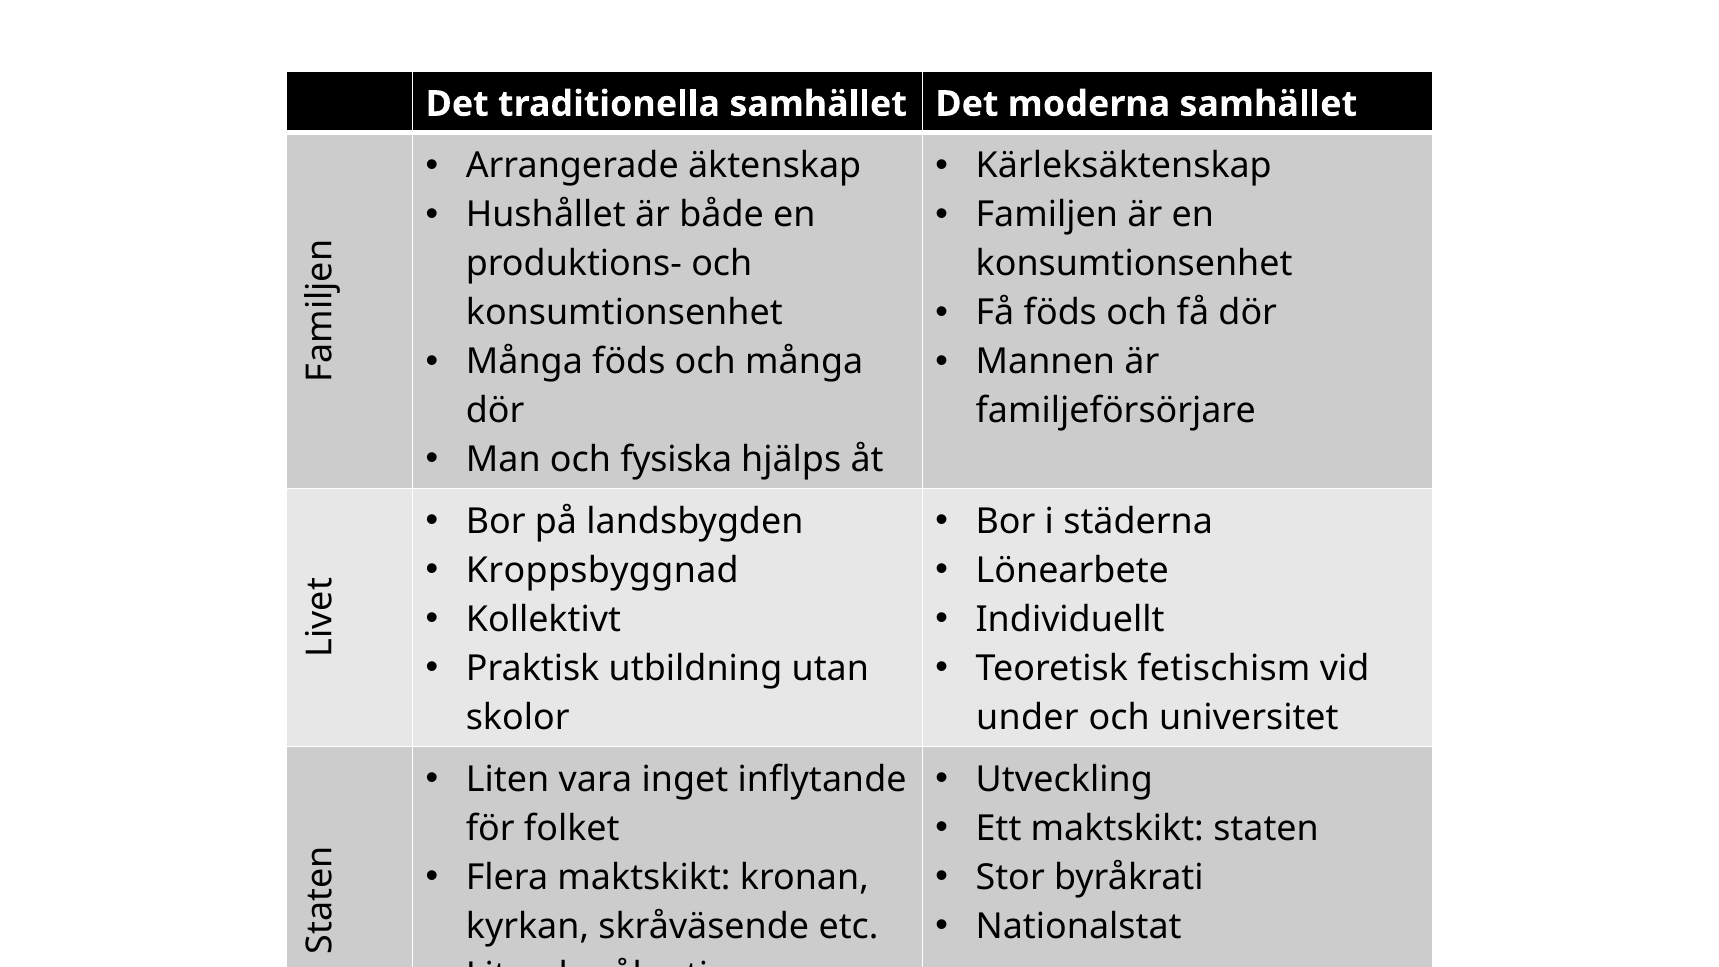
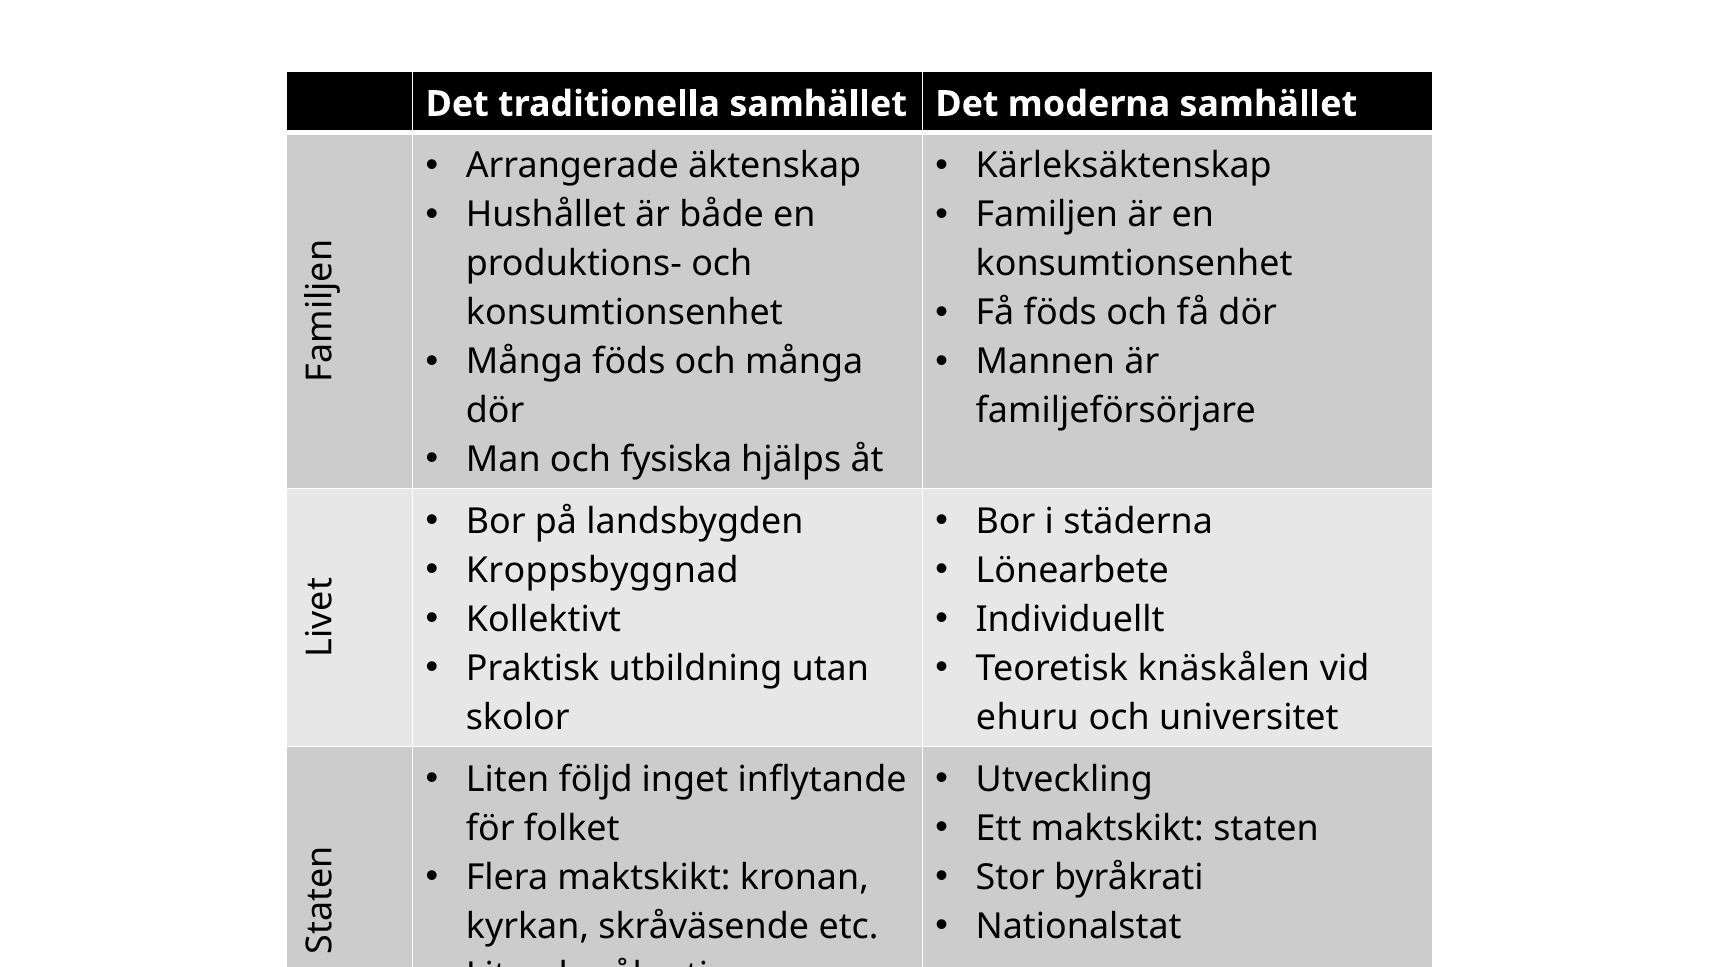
fetischism: fetischism -> knäskålen (1224, 669)
under: under -> ehuru (1027, 718)
vara: vara -> följd (596, 780)
